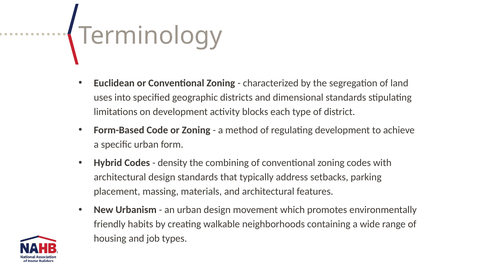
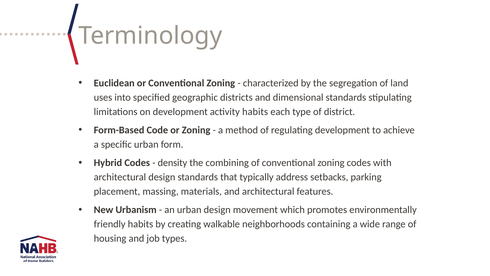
activity blocks: blocks -> habits (255, 112)
